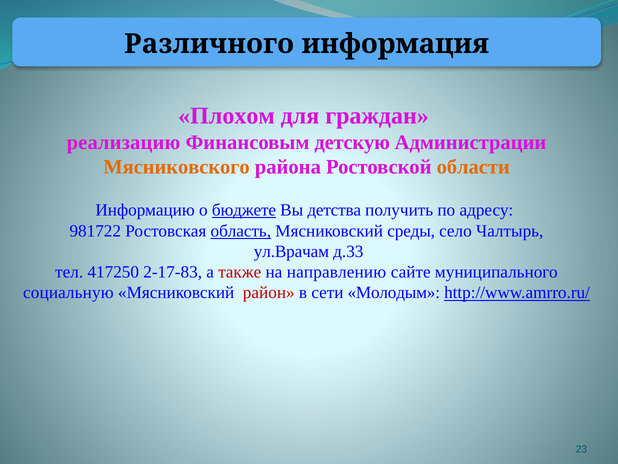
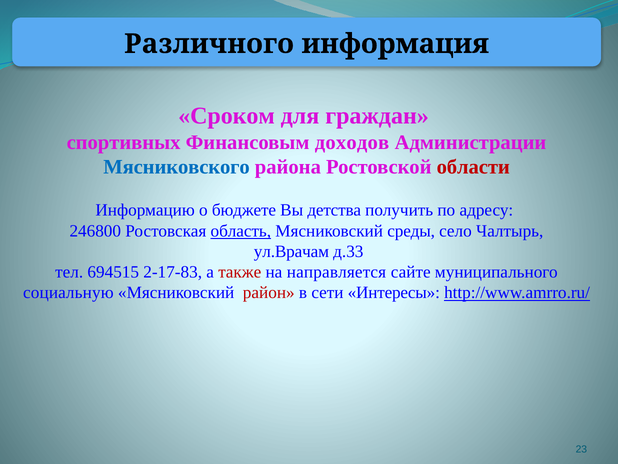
Плохом: Плохом -> Сроком (227, 116)
реализацию: реализацию -> спортивных (124, 142)
детскую: детскую -> доходов (352, 142)
Мясниковского colour: orange -> blue (177, 167)
области colour: orange -> red (473, 167)
бюджете underline: present -> none (244, 210)
981722: 981722 -> 246800 (95, 231)
417250: 417250 -> 694515 (113, 272)
направлению: направлению -> направляется (336, 272)
Молодым: Молодым -> Интересы (394, 292)
